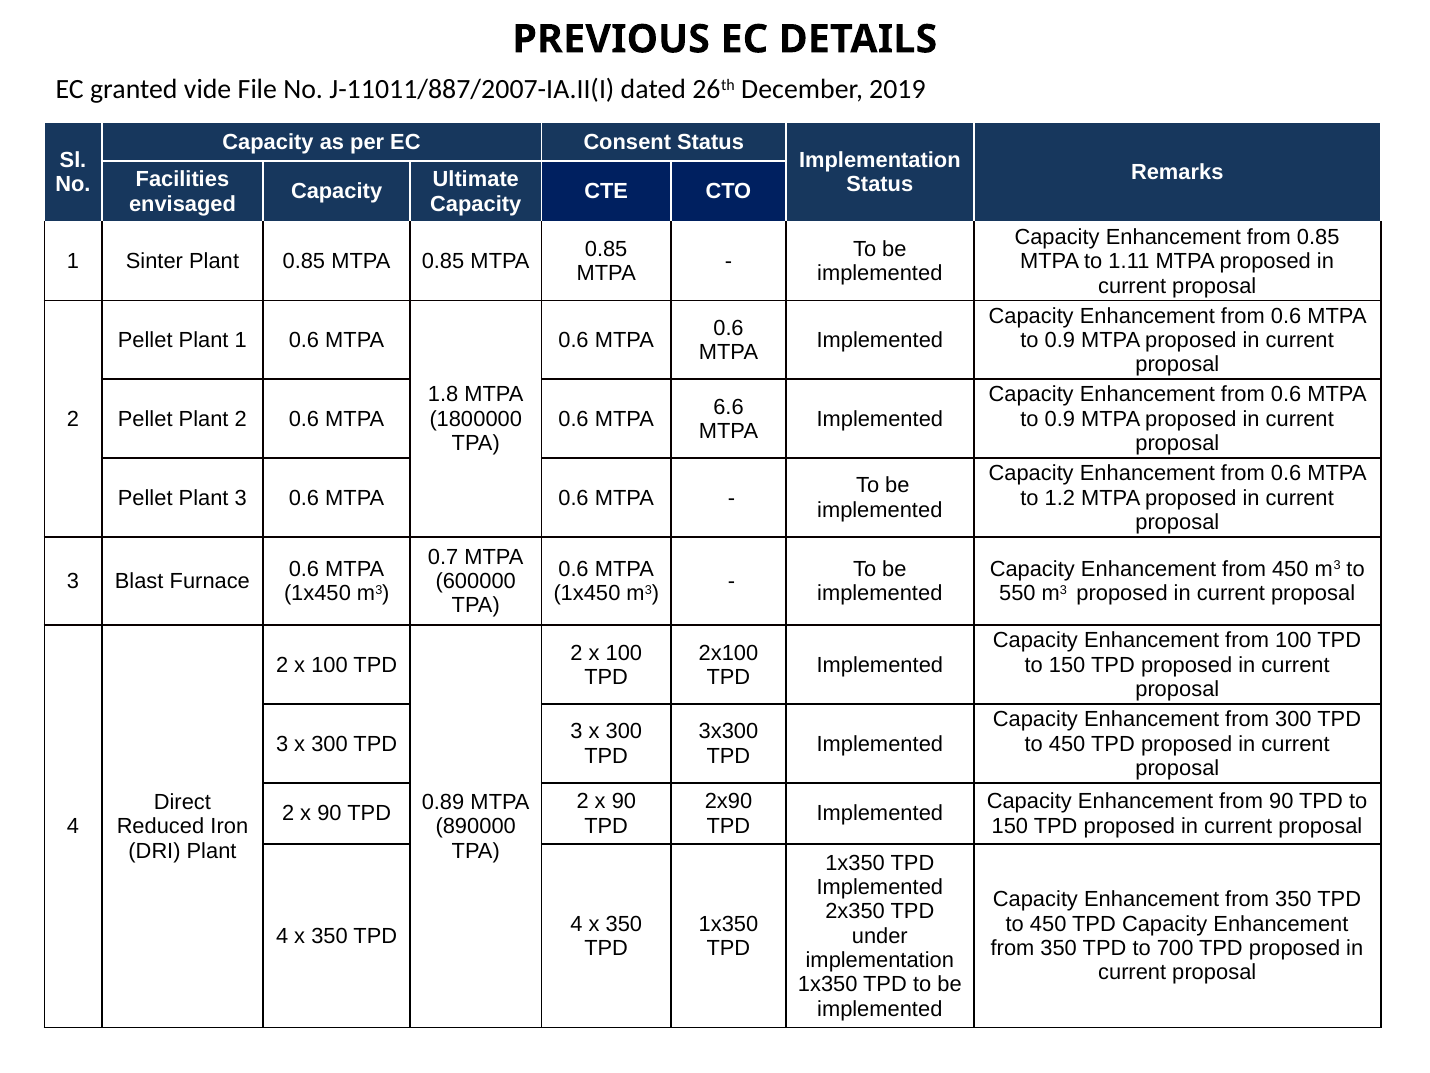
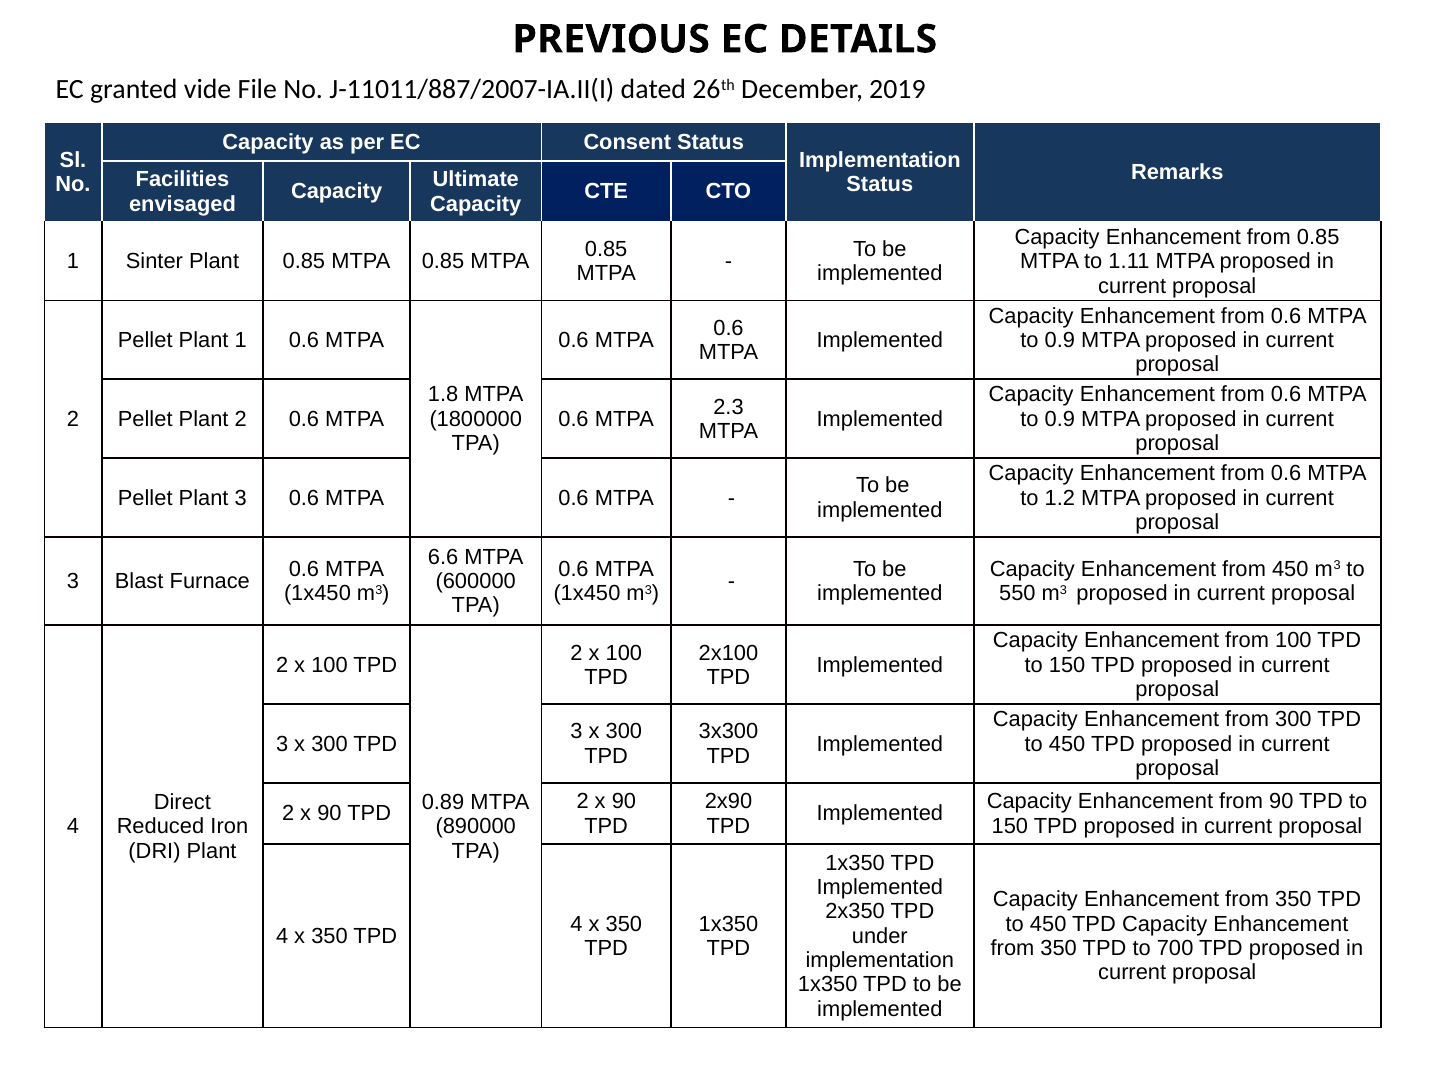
6.6: 6.6 -> 2.3 (729, 407)
0.7: 0.7 -> 6.6 (443, 557)
